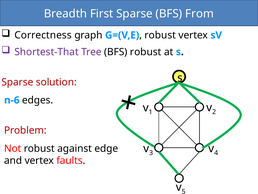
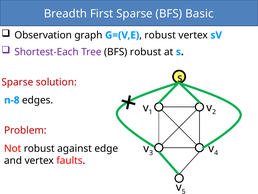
From: From -> Basic (199, 14)
Correctness: Correctness -> Observation (43, 35)
Shortest-That: Shortest-That -> Shortest-Each (47, 52)
n-6: n-6 -> n-8 (12, 100)
